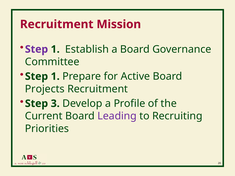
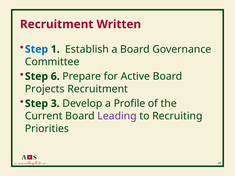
Mission: Mission -> Written (119, 24)
Step colour: purple -> blue (36, 49)
1: 1 -> 6 (55, 76)
